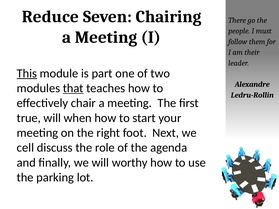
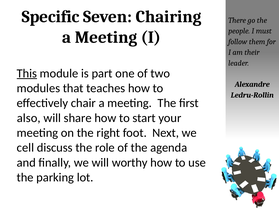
Reduce: Reduce -> Specific (51, 17)
that underline: present -> none (73, 88)
true: true -> also (29, 118)
when: when -> share (78, 118)
